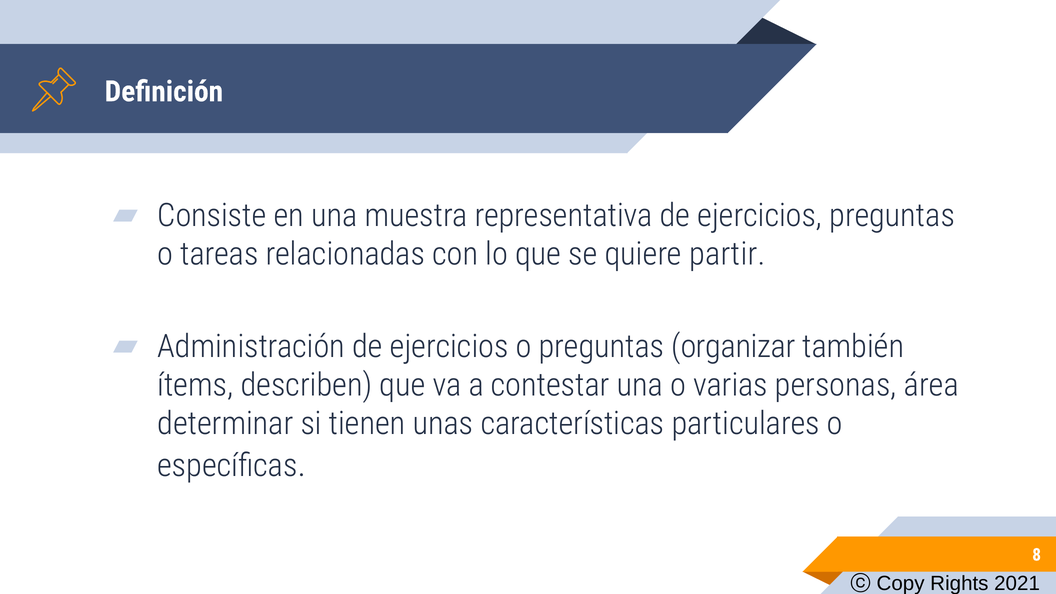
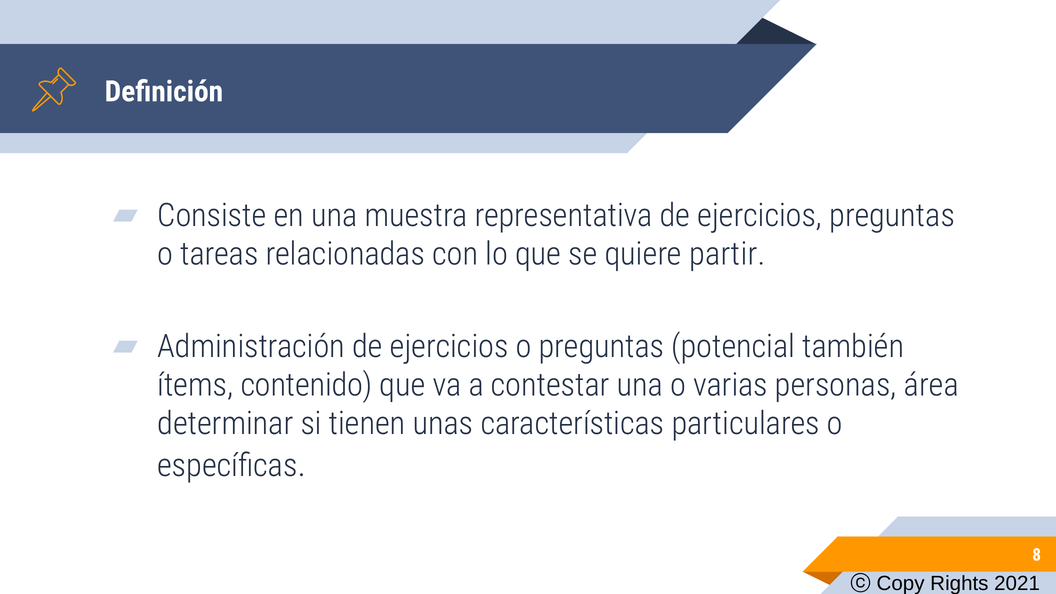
organizar: organizar -> potencial (733, 346)
describen: describen -> contenido (306, 385)
